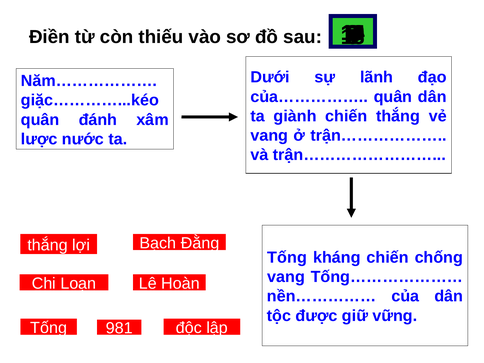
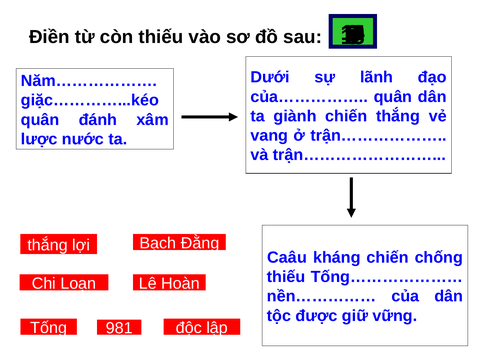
Tống: Tống -> Caâu (287, 258)
vang: vang -> thiếu (286, 277)
